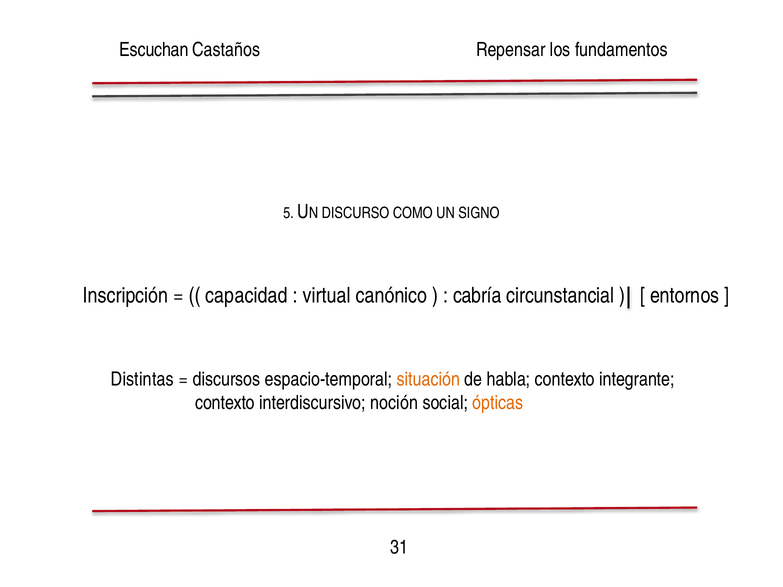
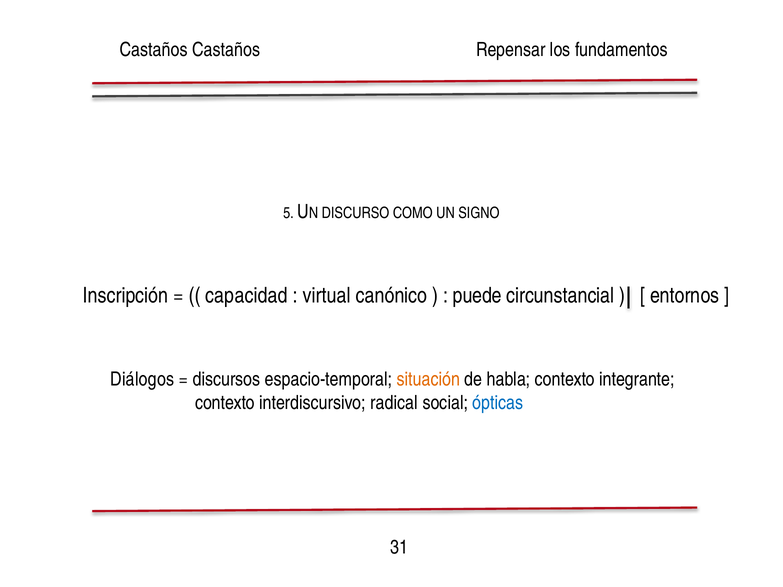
Escuchan: Escuchan -> Castaños (154, 50)
cabría: cabría -> puede (477, 296)
Distintas: Distintas -> Diálogos (142, 379)
noción: noción -> radical (394, 403)
ópticas colour: orange -> blue (498, 403)
